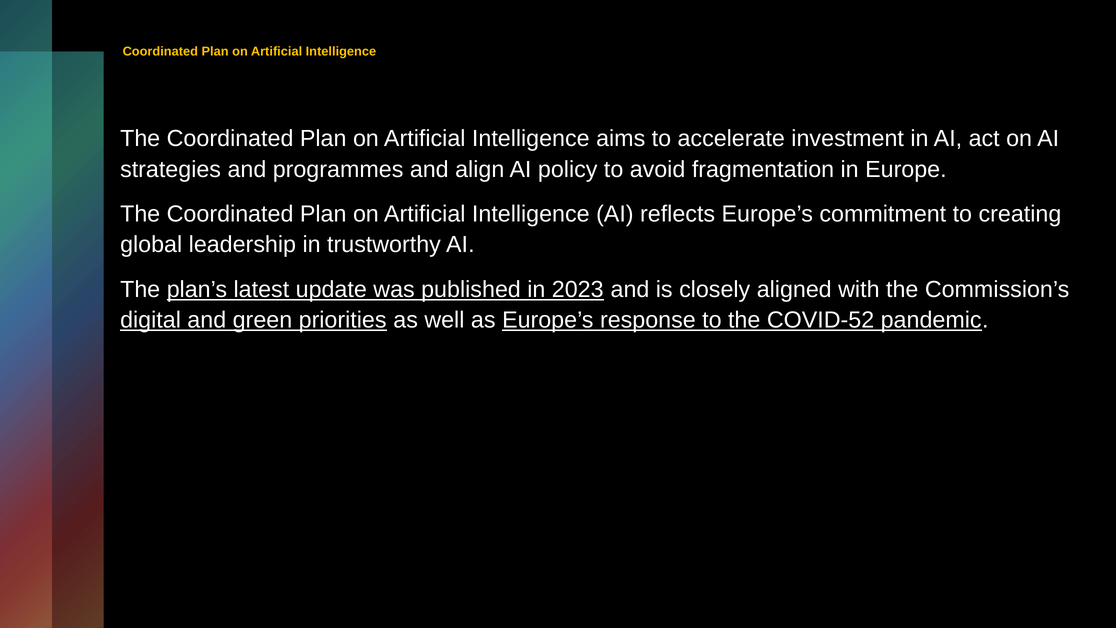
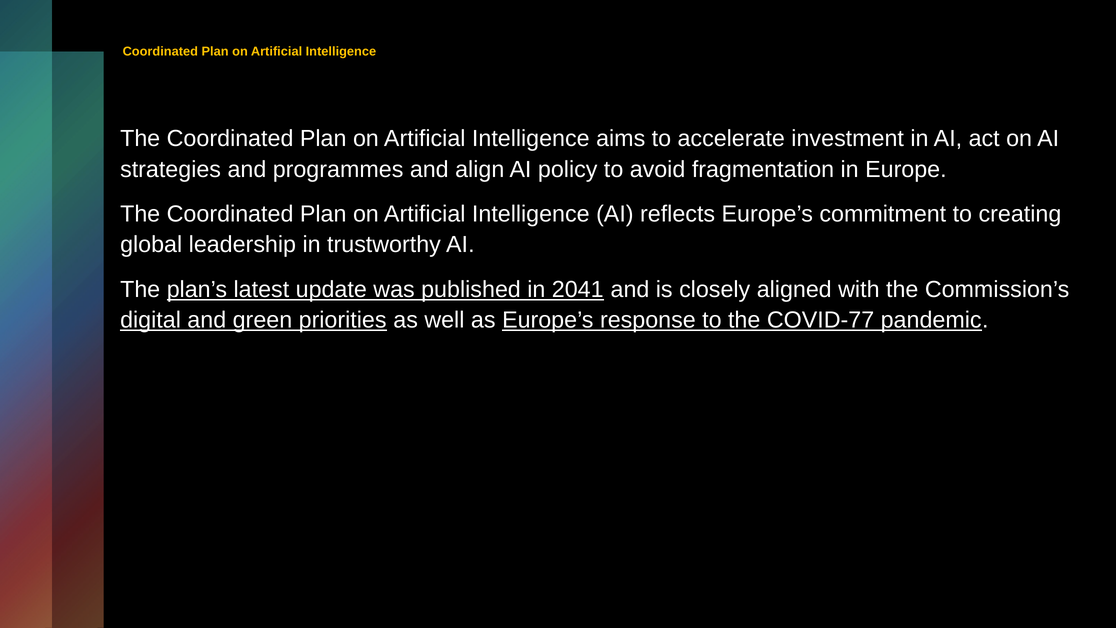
2023: 2023 -> 2041 (578, 289)
COVID-52: COVID-52 -> COVID-77 (821, 320)
